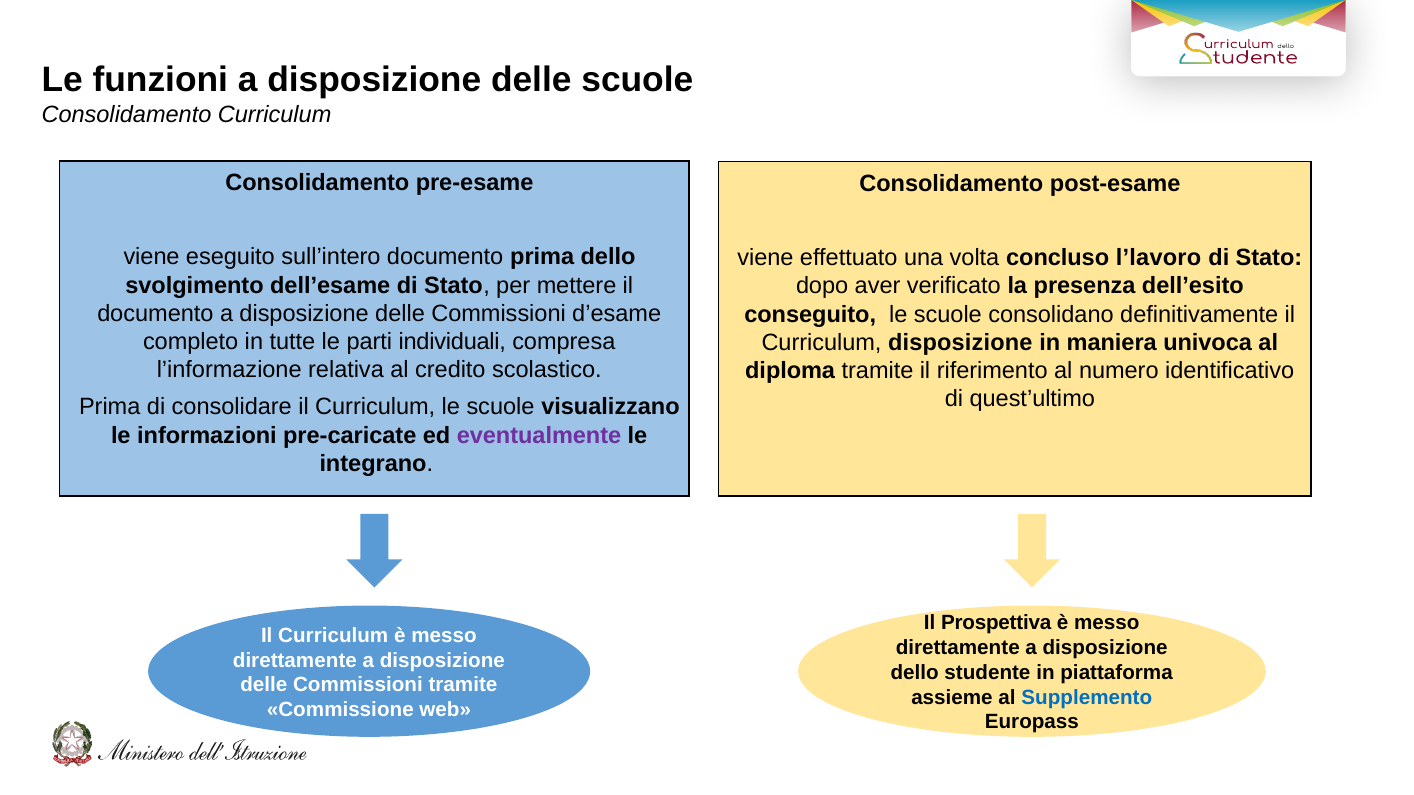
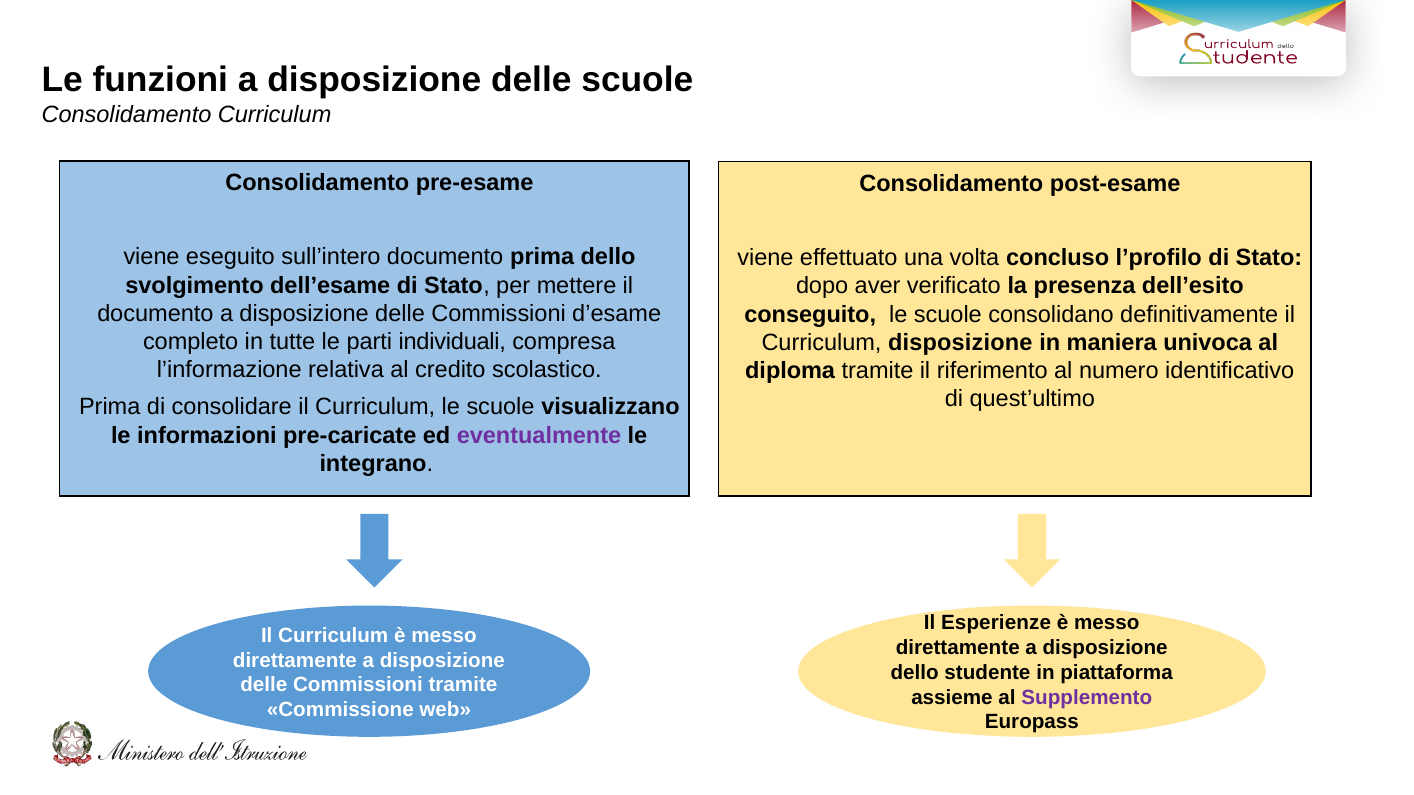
l’lavoro: l’lavoro -> l’profilo (1159, 258)
Prospettiva: Prospettiva -> Esperienze (996, 623)
Supplemento colour: blue -> purple (1087, 698)
